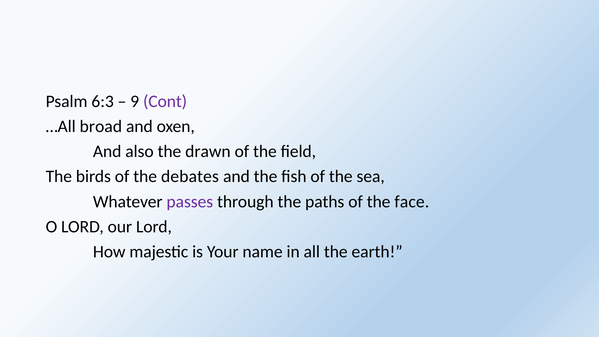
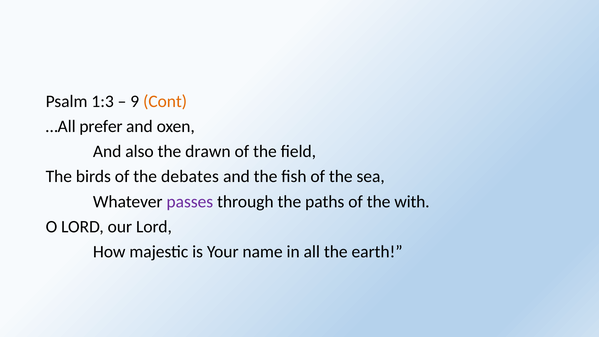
6:3: 6:3 -> 1:3 (103, 101)
Cont colour: purple -> orange (165, 101)
broad: broad -> prefer (101, 126)
face: face -> with (412, 202)
